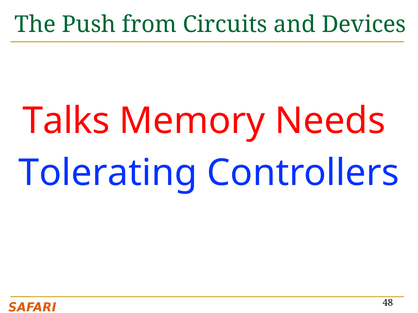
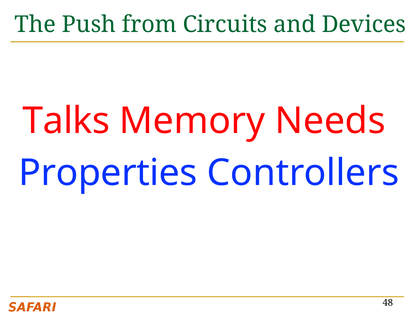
Tolerating: Tolerating -> Properties (108, 173)
